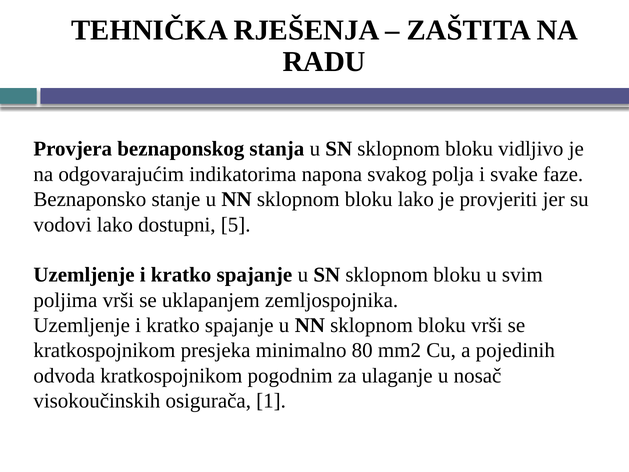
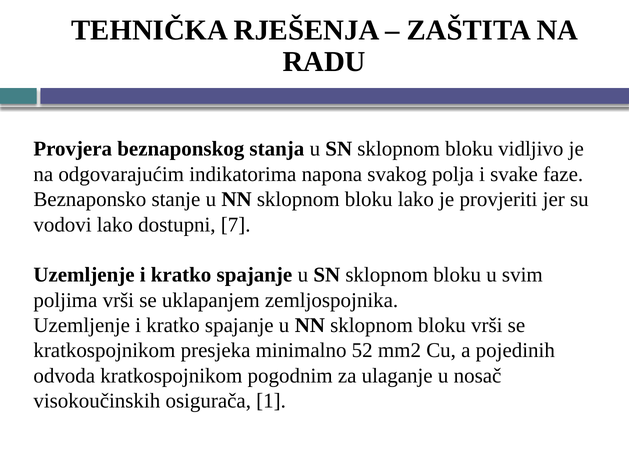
5: 5 -> 7 (236, 224)
80: 80 -> 52 (362, 350)
